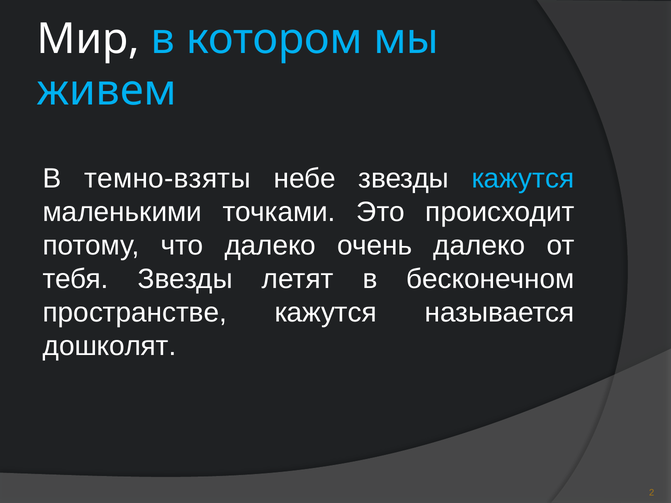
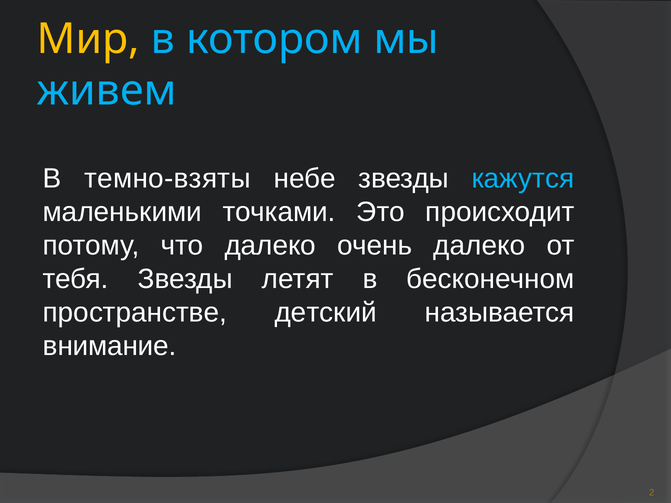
Мир colour: white -> yellow (88, 39)
пространстве кажутся: кажутся -> детский (326, 313)
дошколят: дошколят -> внимание (110, 346)
